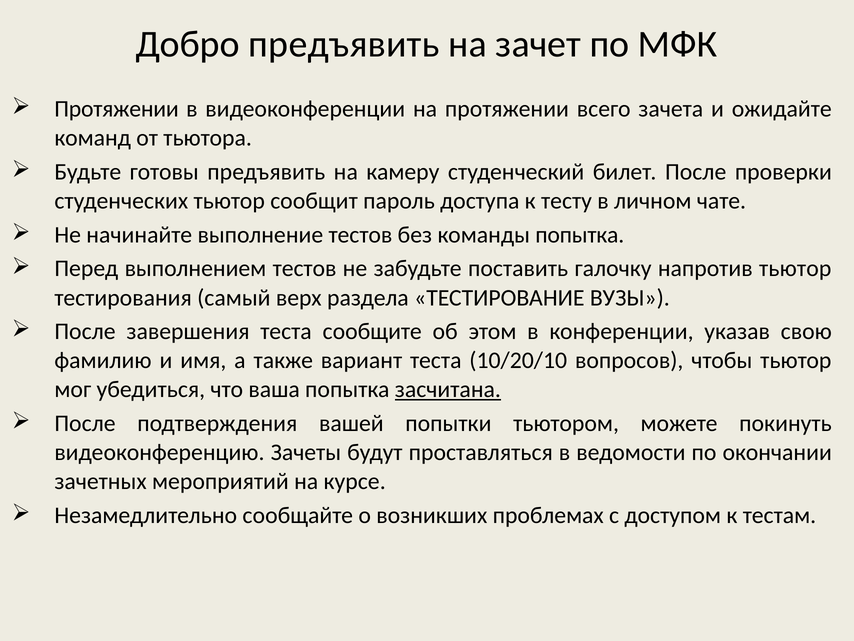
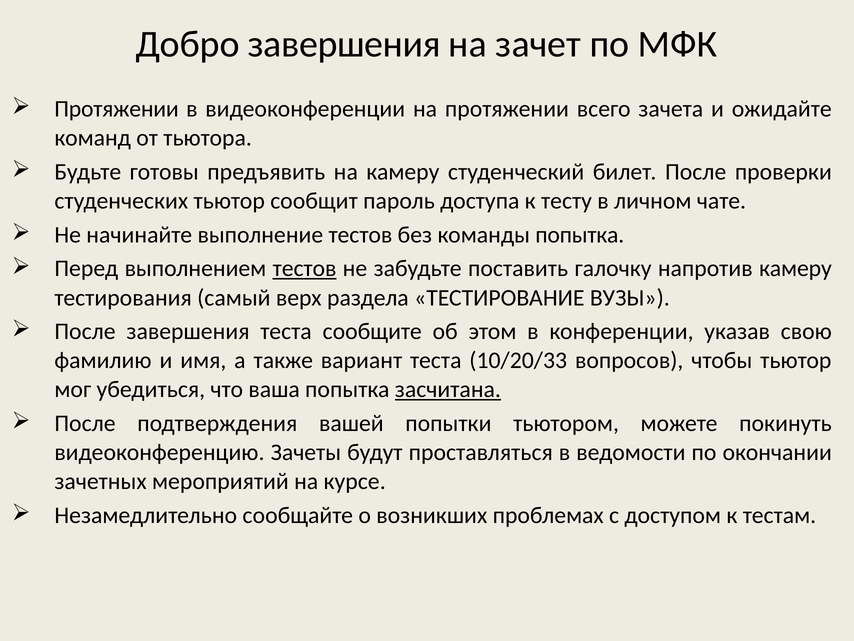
Добро предъявить: предъявить -> завершения (344, 44)
тестов underline: none -> present (305, 268)
напротив тьютор: тьютор -> камеру (795, 268)
10/20/10: 10/20/10 -> 10/20/33 (518, 360)
